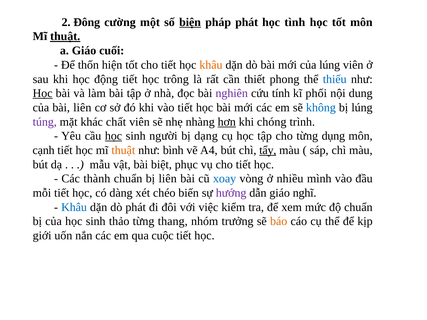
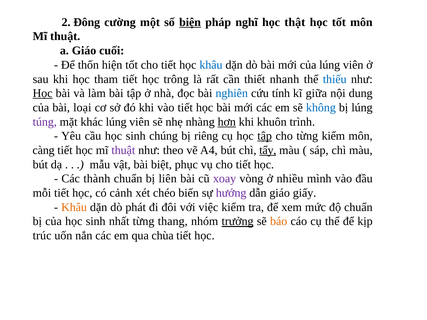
pháp phát: phát -> nghĩ (247, 22)
tình: tình -> thật (295, 22)
thuật underline: present -> none (65, 36)
khâu colour: orange -> blue (211, 65)
động: động -> tham (106, 79)
phong: phong -> nhanh (284, 79)
nghiên colour: purple -> blue (232, 93)
phối: phối -> giữa (316, 93)
bài liên: liên -> loại (82, 108)
khác chất: chất -> lúng (116, 122)
chóng: chóng -> khuôn (272, 122)
học underline: present -> none (114, 136)
người: người -> chúng (164, 136)
dạng: dạng -> riêng (206, 136)
tập underline: none -> present (265, 136)
từng dụng: dụng -> kiểm (333, 136)
cạnh: cạnh -> càng (44, 150)
thuật colour: orange -> purple (123, 150)
bình: bình -> theo (173, 150)
xoay colour: blue -> purple (225, 179)
dàng: dàng -> cảnh (121, 193)
nghĩ: nghĩ -> giấy (305, 193)
Khâu colour: blue -> orange (74, 207)
thảo: thảo -> nhất (119, 222)
trưởng underline: none -> present (238, 222)
giới: giới -> trúc (42, 236)
cuộc: cuộc -> chùa (163, 236)
